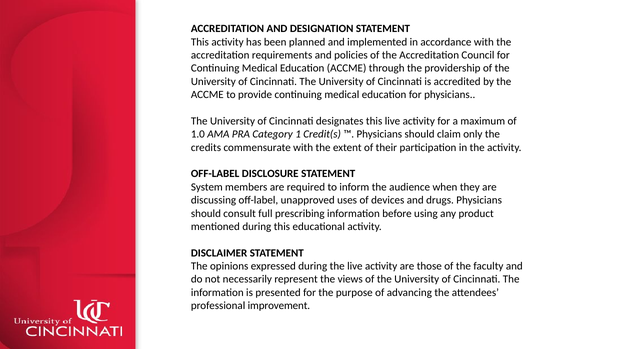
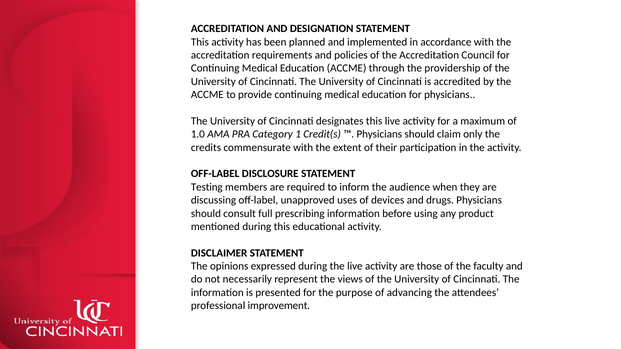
System: System -> Testing (207, 187)
